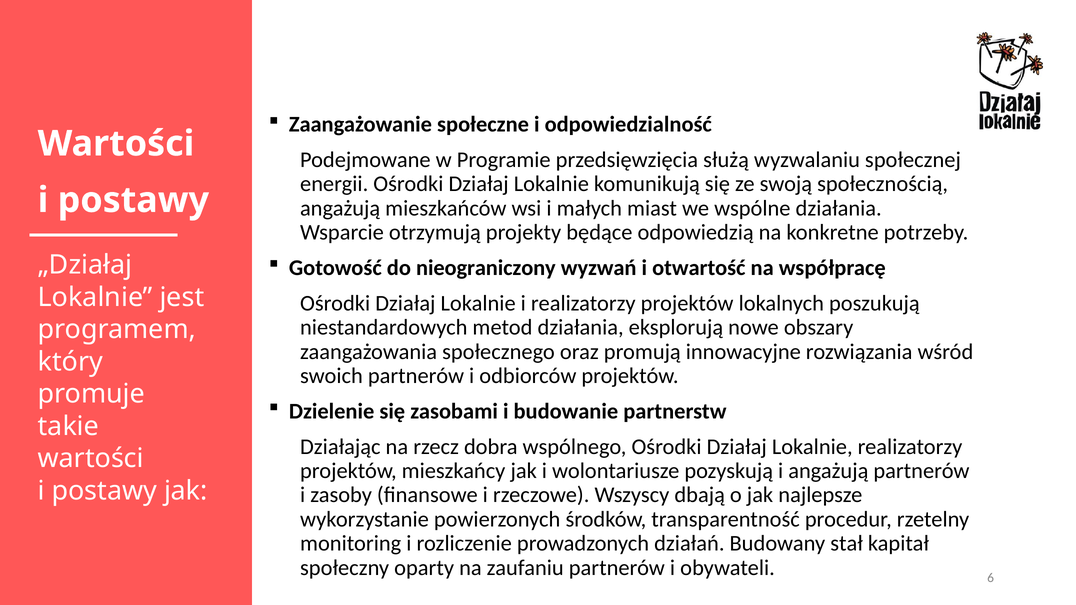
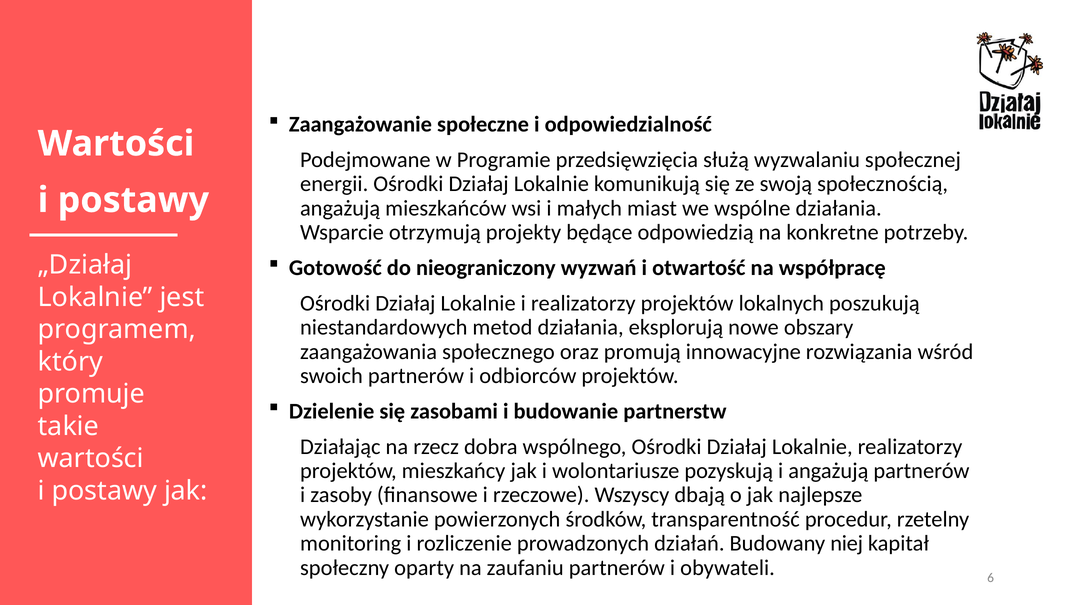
stał: stał -> niej (847, 544)
